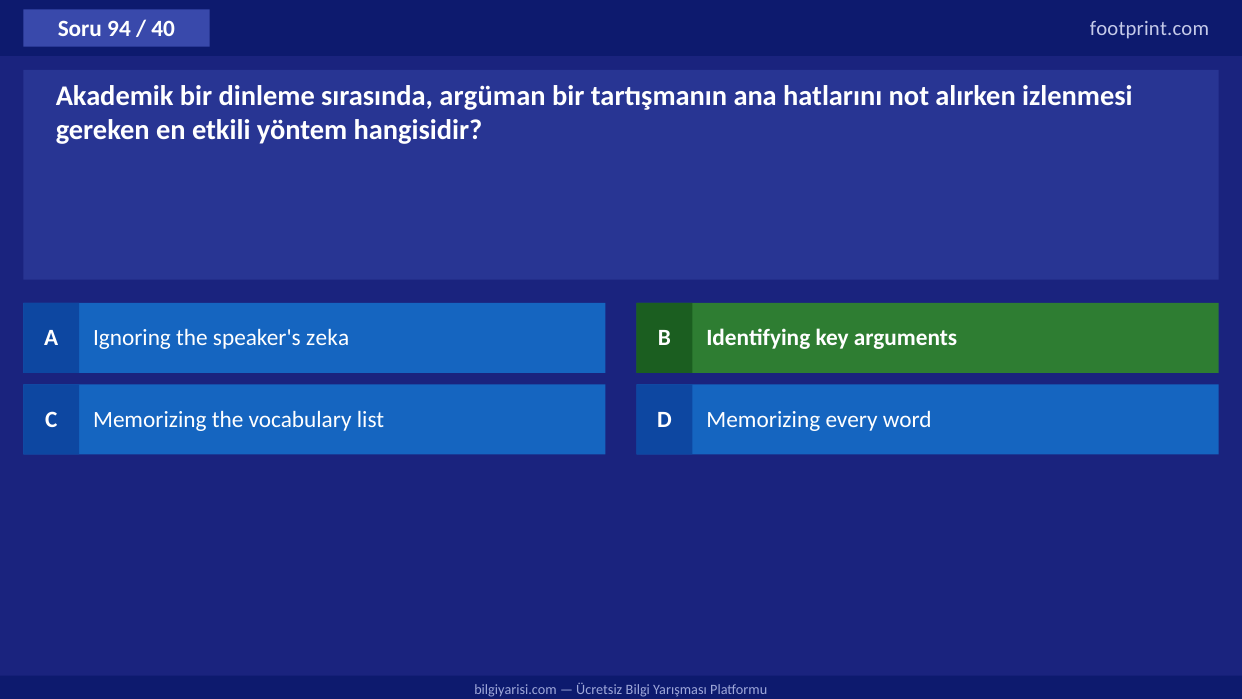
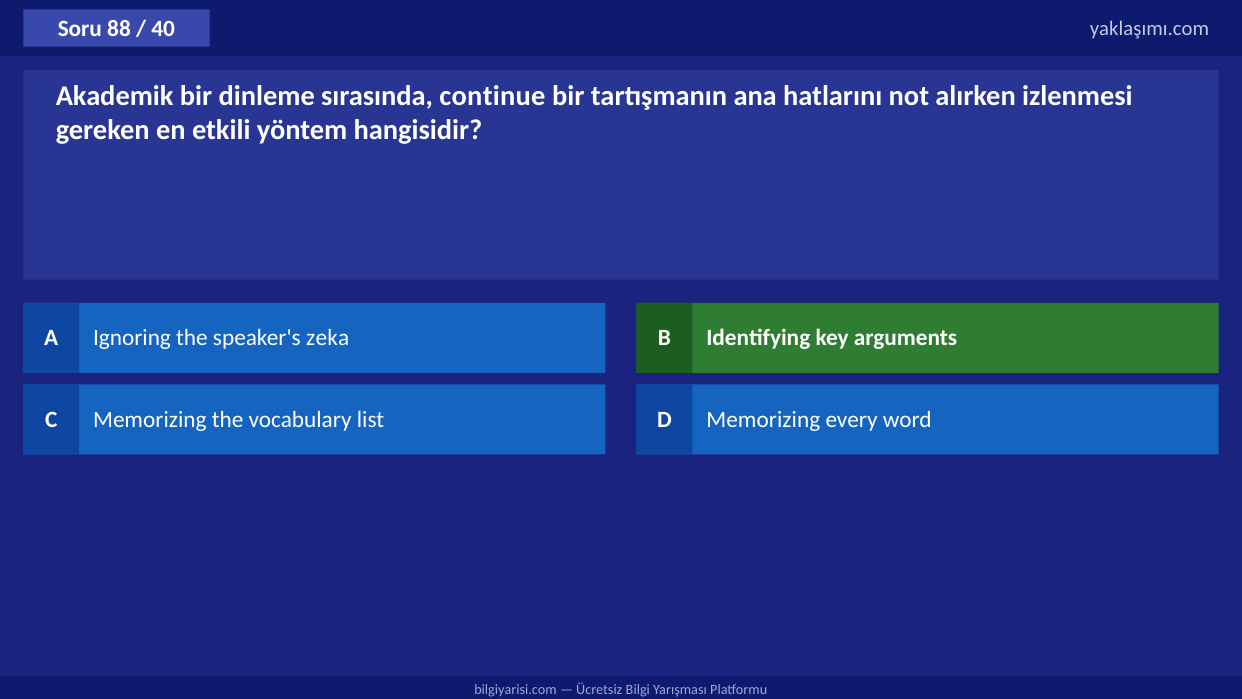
94: 94 -> 88 (119, 28)
footprint.com: footprint.com -> yaklaşımı.com (1150, 28)
argüman: argüman -> continue (493, 96)
